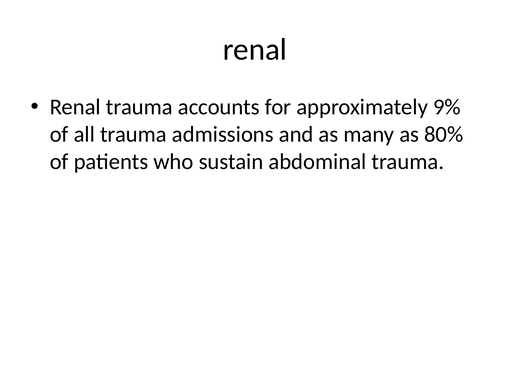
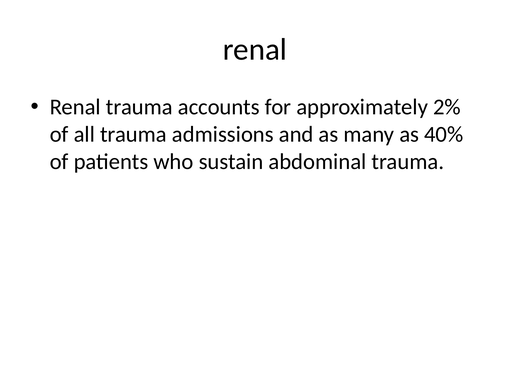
9%: 9% -> 2% (447, 107)
80%: 80% -> 40% (444, 134)
